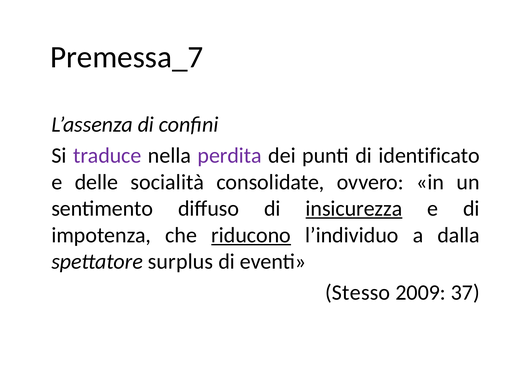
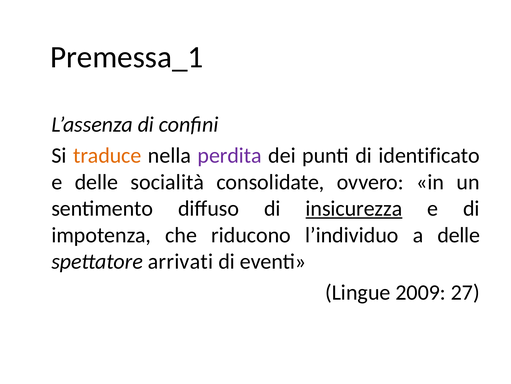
Premessa_7: Premessa_7 -> Premessa_1 (127, 57)
traduce colour: purple -> orange (107, 155)
riducono underline: present -> none (251, 235)
a dalla: dalla -> delle (459, 235)
surplus: surplus -> arrivati (180, 261)
Stesso: Stesso -> Lingue (358, 292)
37: 37 -> 27 (465, 292)
